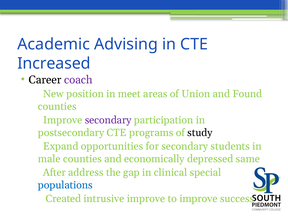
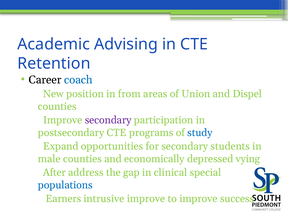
Increased: Increased -> Retention (54, 64)
coach colour: purple -> blue (78, 80)
meet: meet -> from (129, 94)
Found: Found -> Dispel (247, 94)
study colour: black -> blue (200, 133)
same: same -> vying (248, 159)
Created: Created -> Earners (63, 199)
